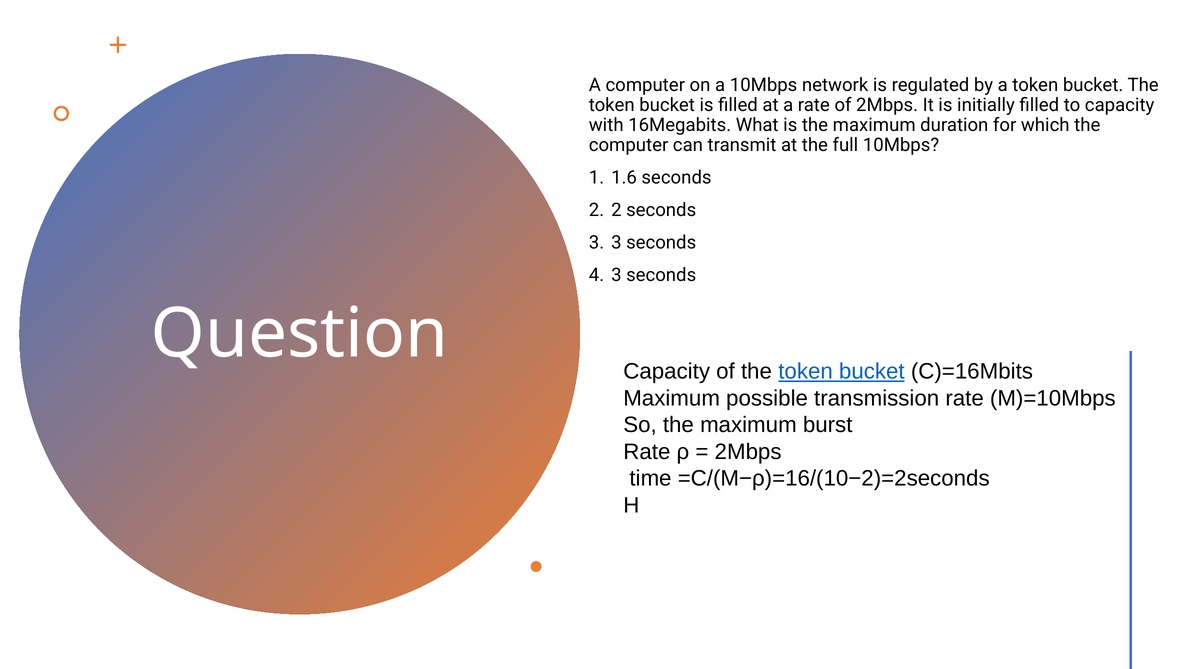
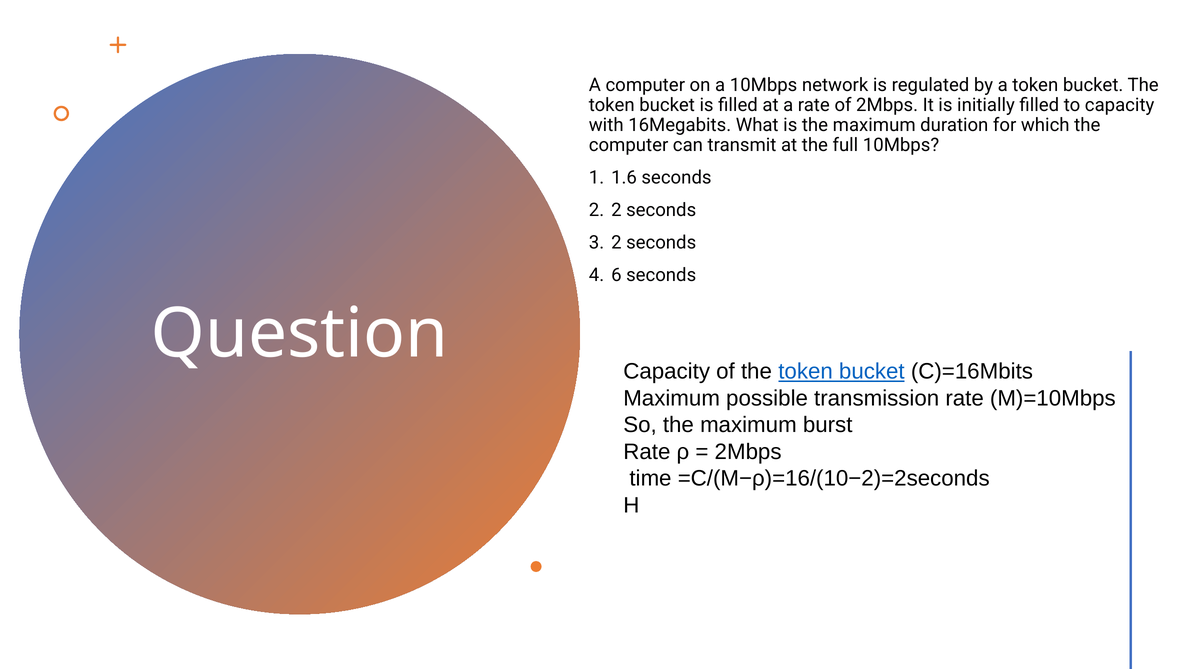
3: 3 -> 2 (616, 243)
3: 3 -> 6 (616, 275)
